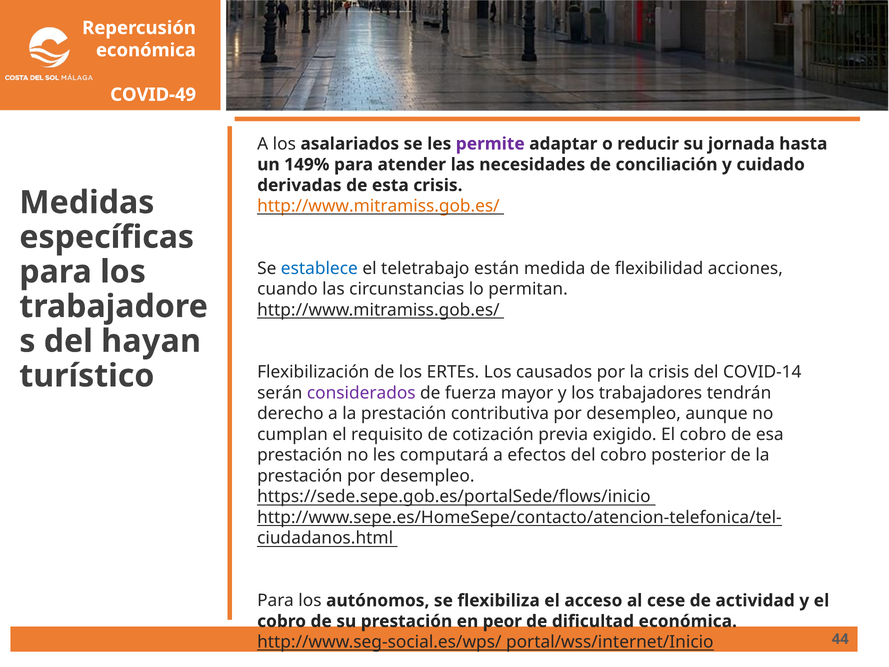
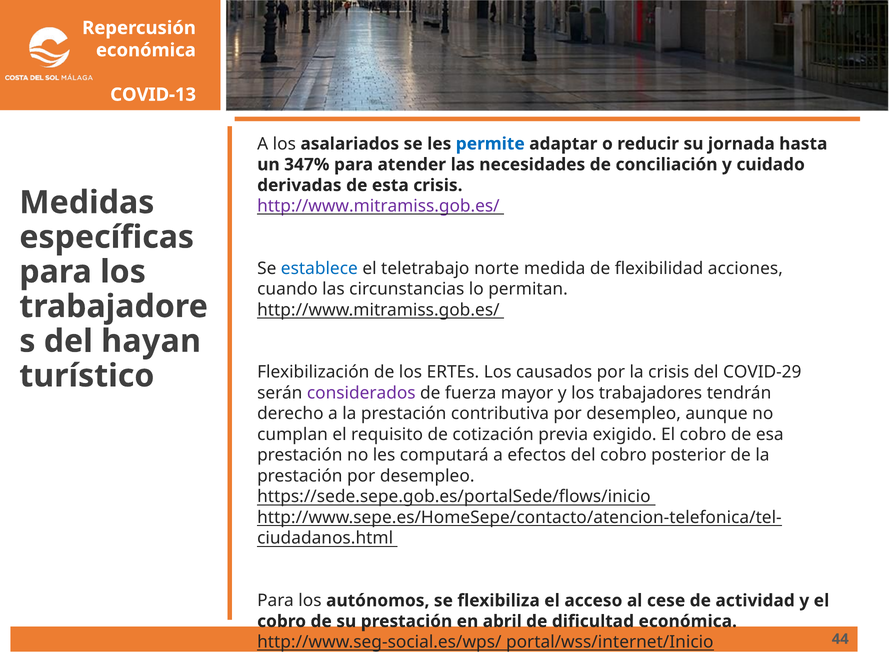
COVID-49: COVID-49 -> COVID-13 (153, 95)
permite colour: purple -> blue (490, 144)
149%: 149% -> 347% (307, 164)
http://www.mitramiss.gob.es/ colour: orange -> purple (378, 206)
están: están -> norte (497, 268)
COVID-14: COVID-14 -> COVID-29 (762, 372)
peor: peor -> abril (502, 621)
